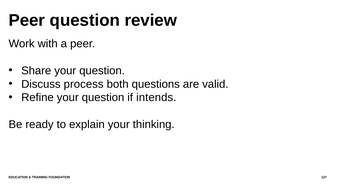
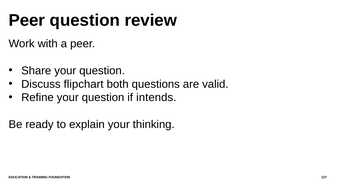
process: process -> flipchart (84, 84)
